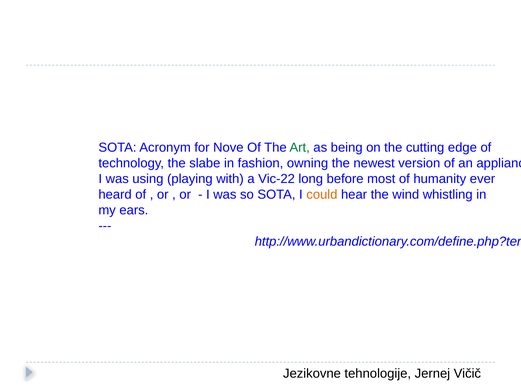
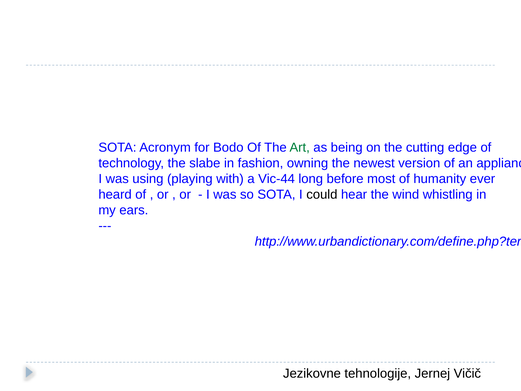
Nove: Nove -> Bodo (228, 148)
Vic-22: Vic-22 -> Vic-44 (277, 179)
could colour: orange -> black (322, 194)
